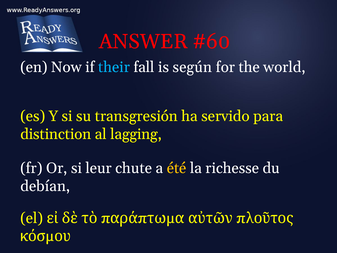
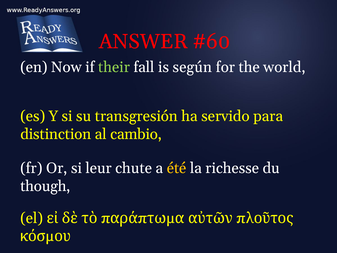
their colour: light blue -> light green (114, 67)
lagging: lagging -> cambio (136, 134)
debían: debían -> though (45, 186)
